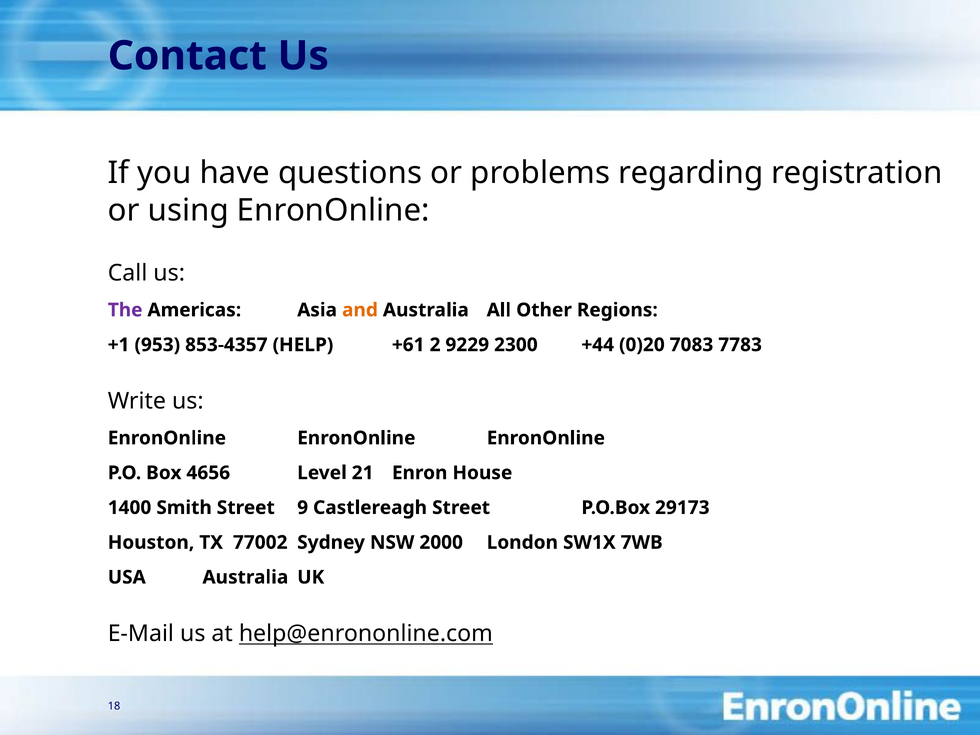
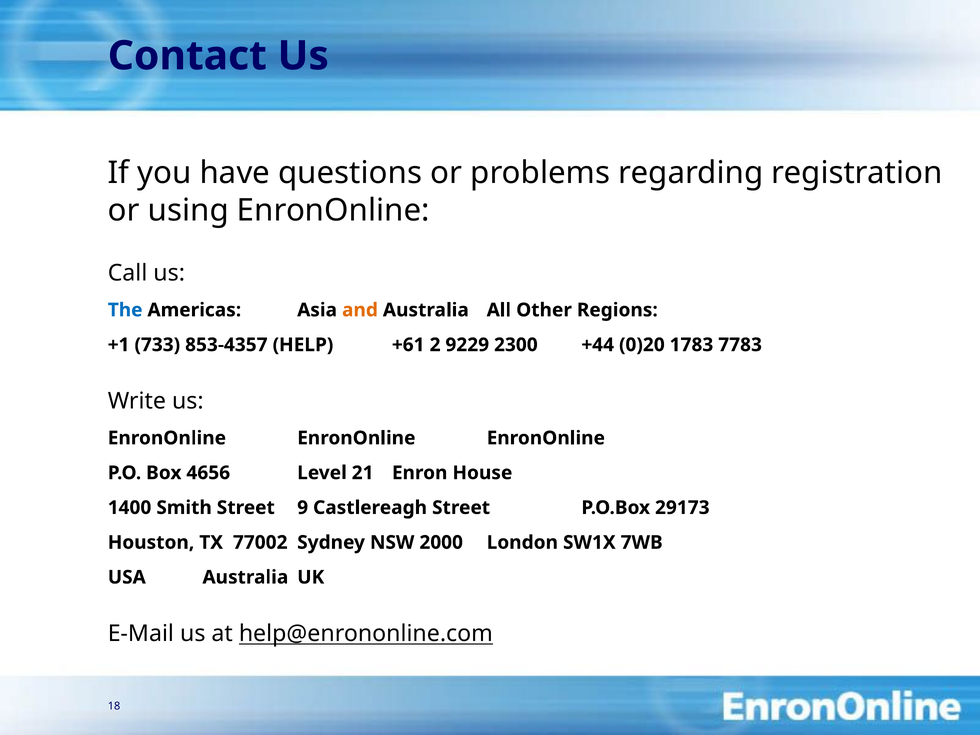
The colour: purple -> blue (125, 310)
953: 953 -> 733 (157, 345)
7083: 7083 -> 1783 (691, 345)
